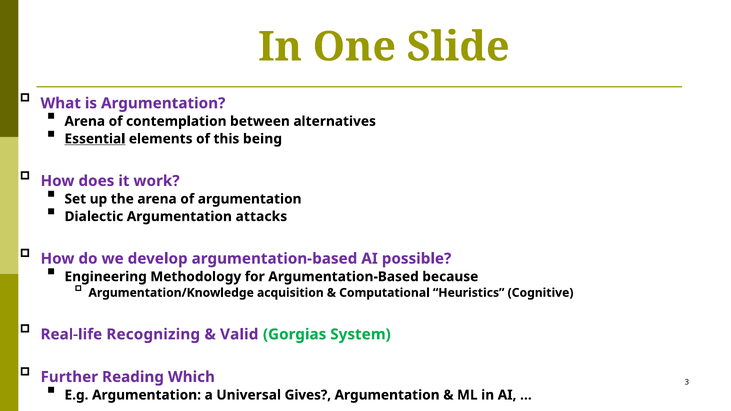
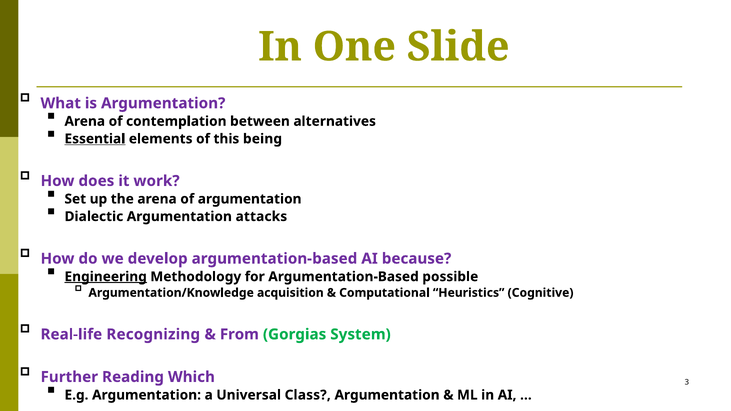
possible: possible -> because (417, 259)
Engineering underline: none -> present (106, 277)
because: because -> possible (450, 277)
Valid: Valid -> From (239, 334)
Gives: Gives -> Class (308, 395)
